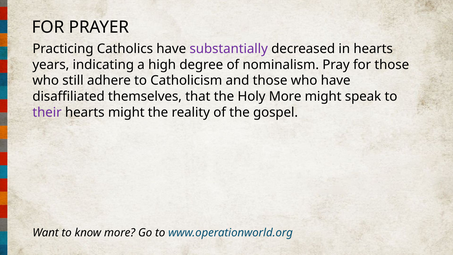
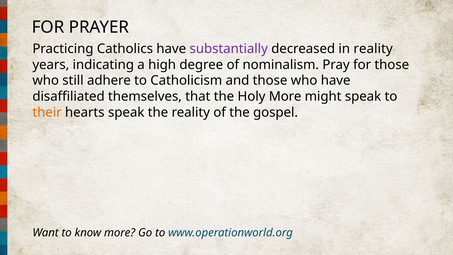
in hearts: hearts -> reality (373, 49)
their colour: purple -> orange (47, 112)
hearts might: might -> speak (126, 112)
